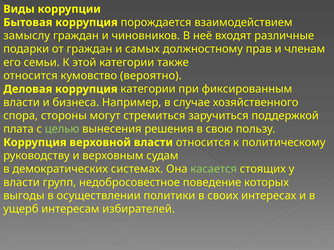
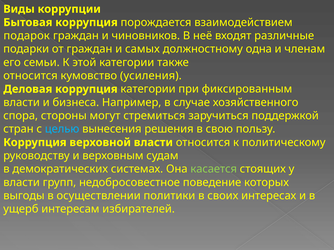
замыслу: замыслу -> подарок (27, 36)
прав: прав -> одна (259, 49)
вероятно: вероятно -> усиления (151, 76)
плата: плата -> стран (18, 129)
целью colour: light green -> light blue (62, 129)
